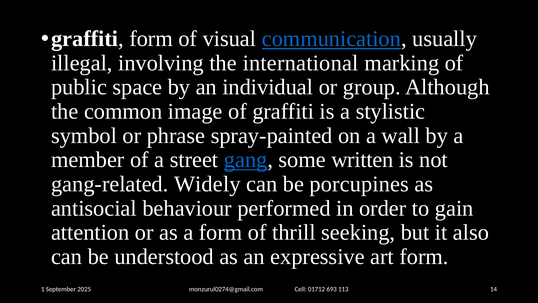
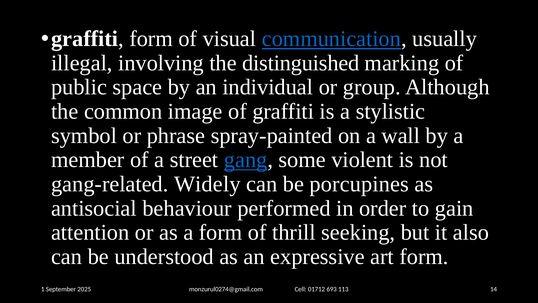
international: international -> distinguished (301, 63)
written: written -> violent (362, 160)
